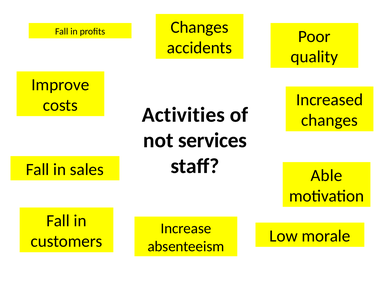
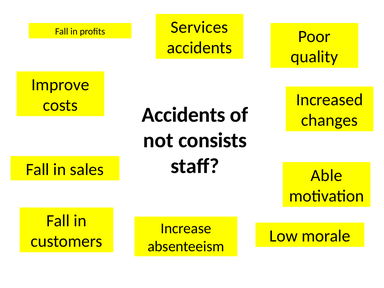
Changes: Changes -> Services (199, 27)
Activities: Activities -> Accidents (184, 115)
services: services -> consists (213, 140)
